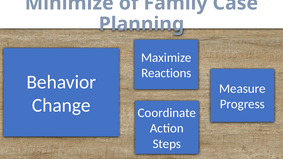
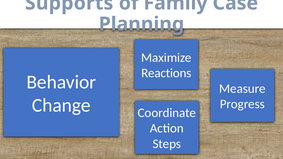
Minimize: Minimize -> Supports (69, 3)
